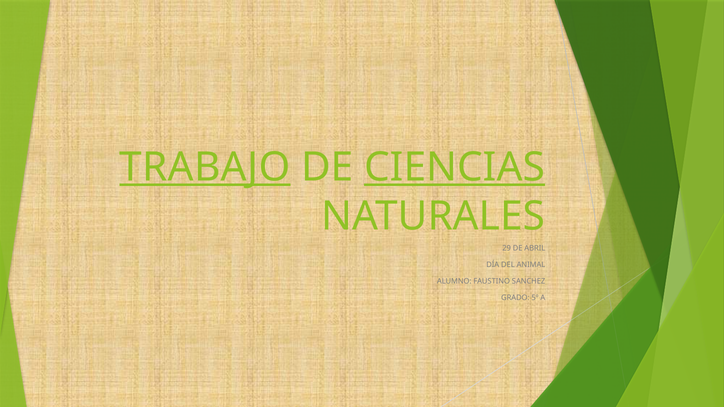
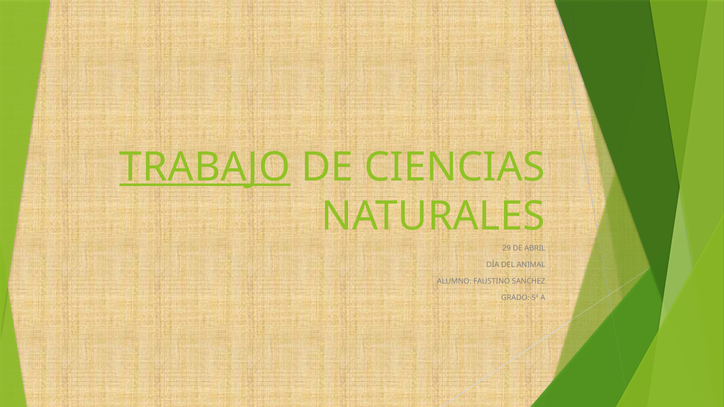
CIENCIAS underline: present -> none (455, 167)
